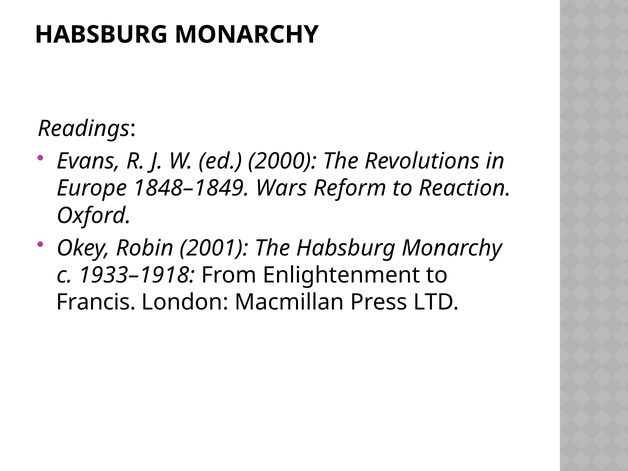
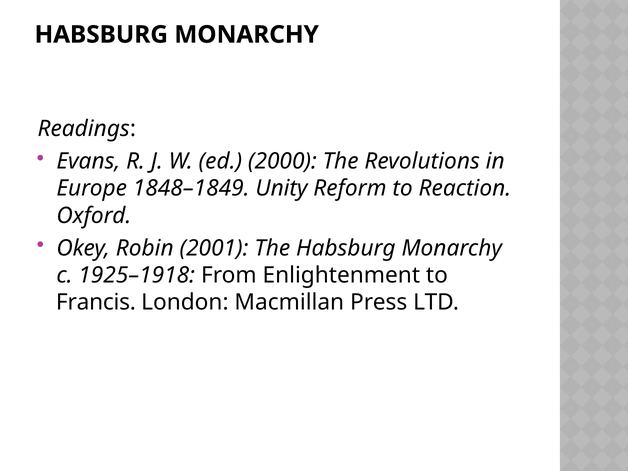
Wars: Wars -> Unity (281, 188)
1933–1918: 1933–1918 -> 1925–1918 (137, 275)
